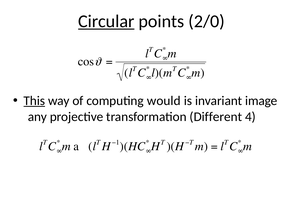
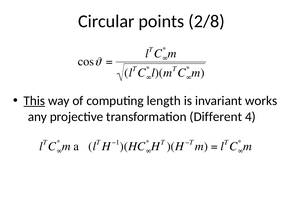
Circular underline: present -> none (106, 21)
2/0: 2/0 -> 2/8 (207, 21)
would: would -> length (164, 101)
image: image -> works (261, 101)
